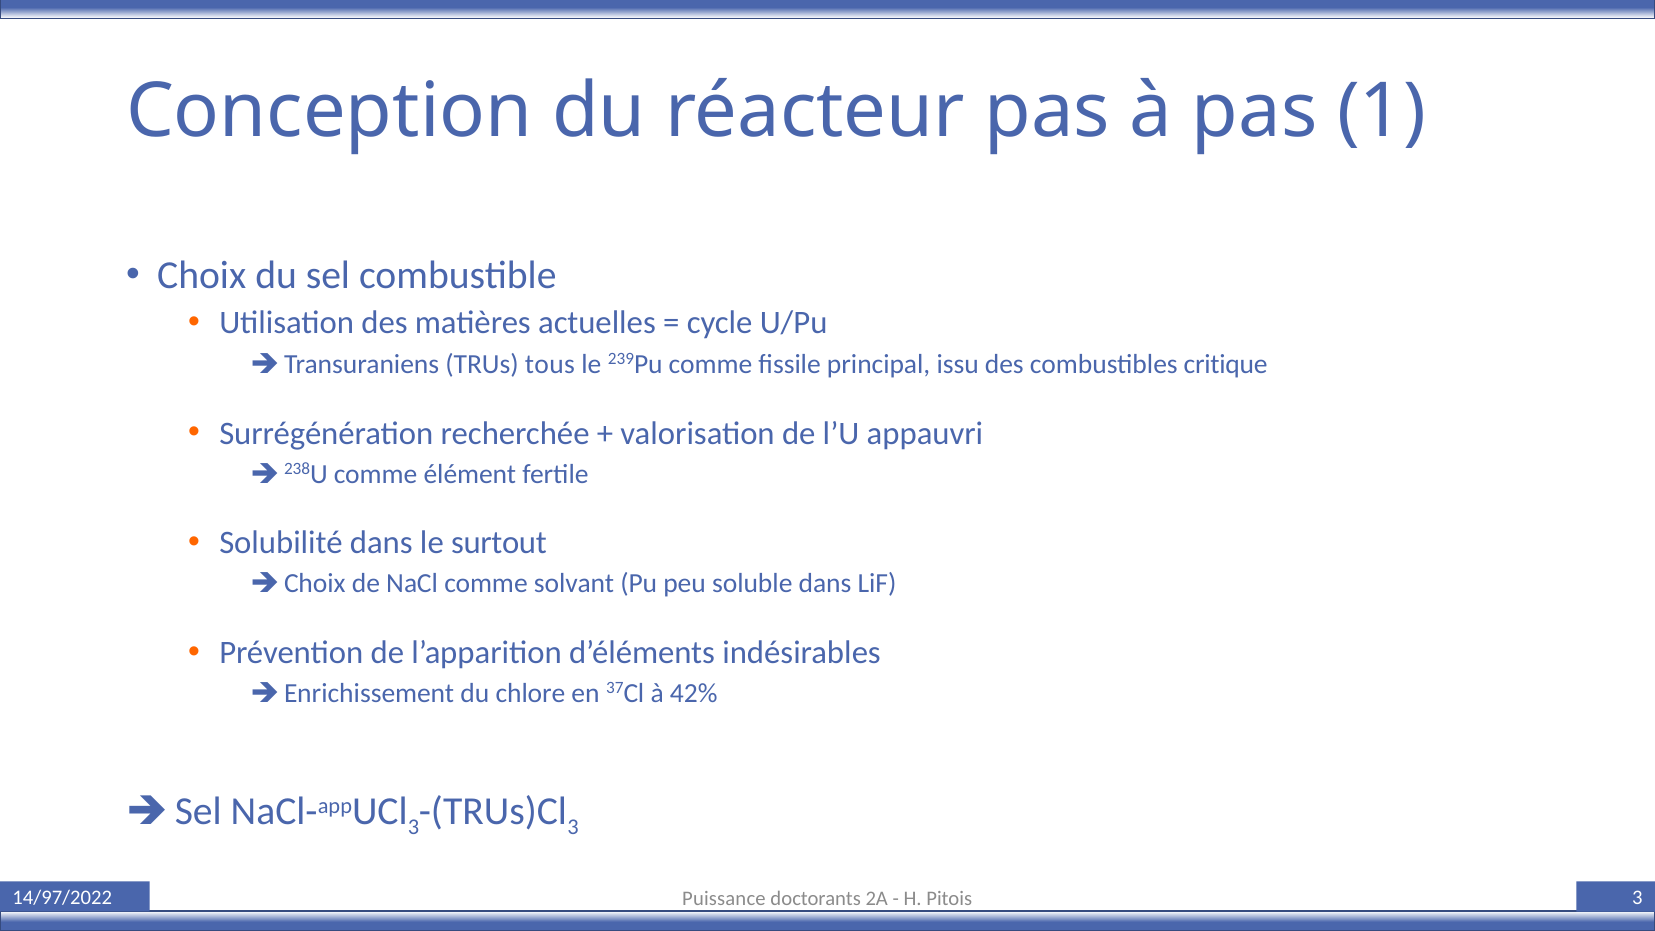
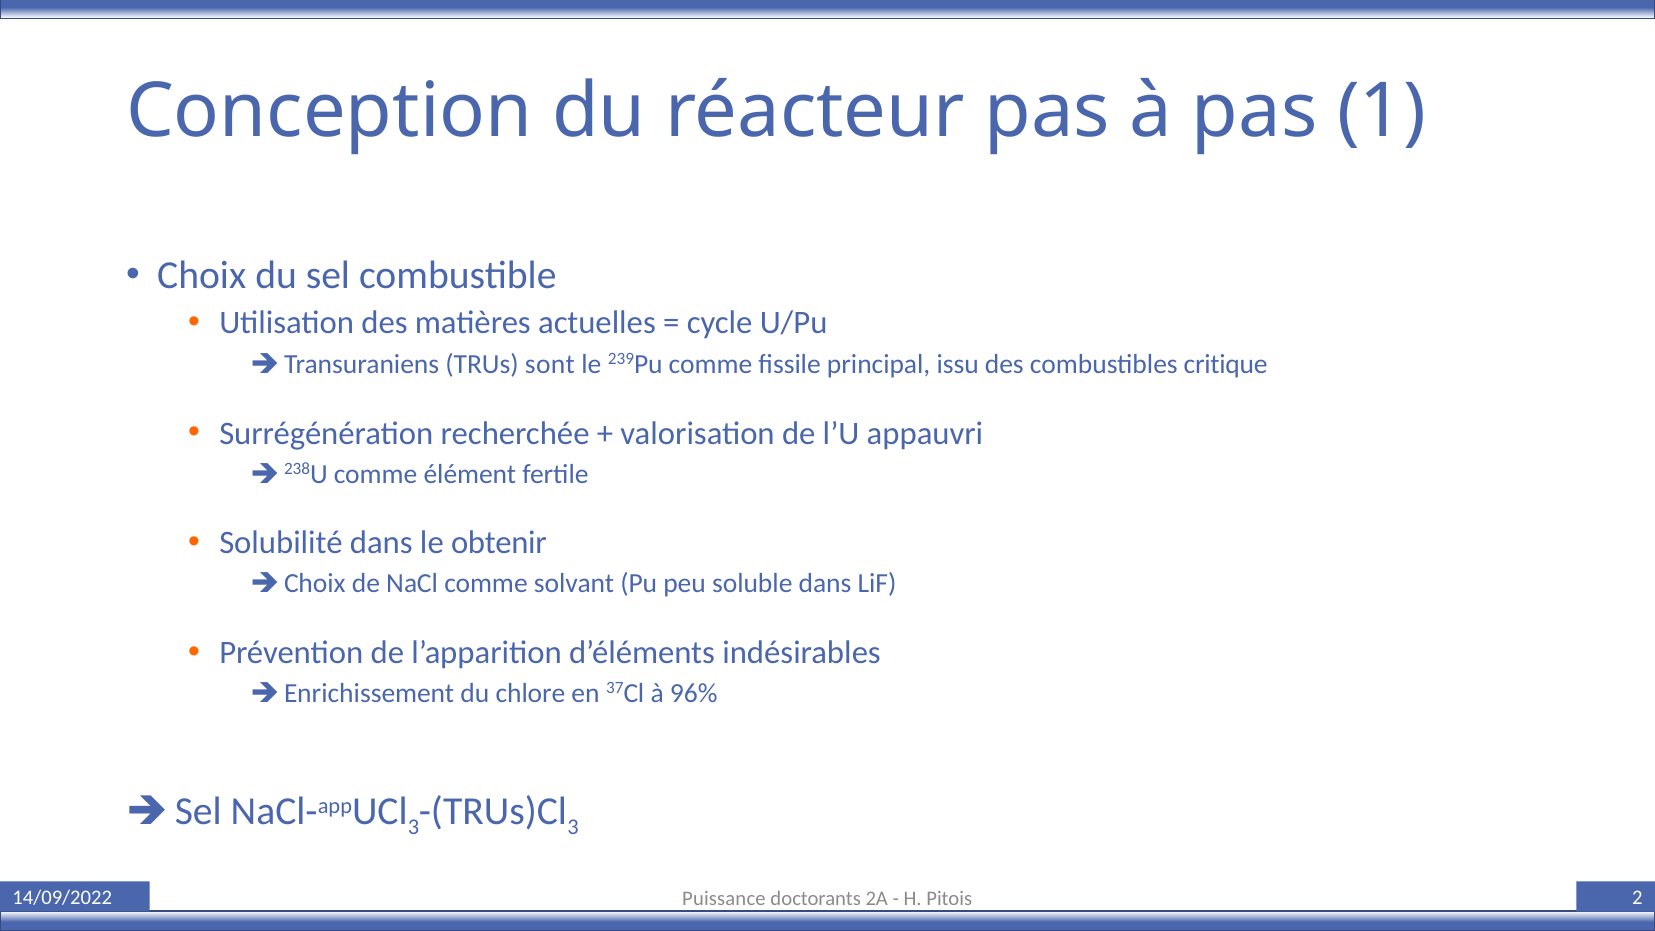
tous: tous -> sont (550, 364)
surtout: surtout -> obtenir (499, 543)
42%: 42% -> 96% (694, 694)
14/97/2022: 14/97/2022 -> 14/09/2022 (62, 898)
Pitois 3: 3 -> 2 (1637, 898)
